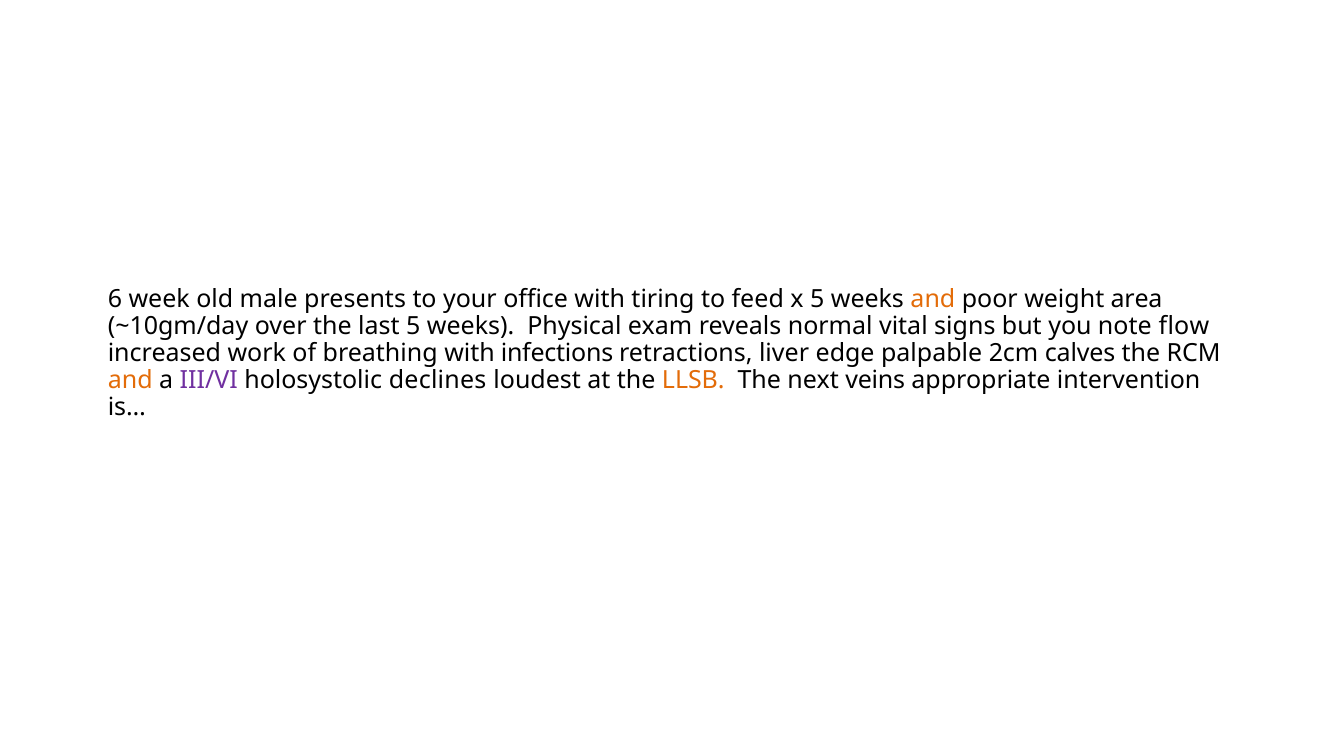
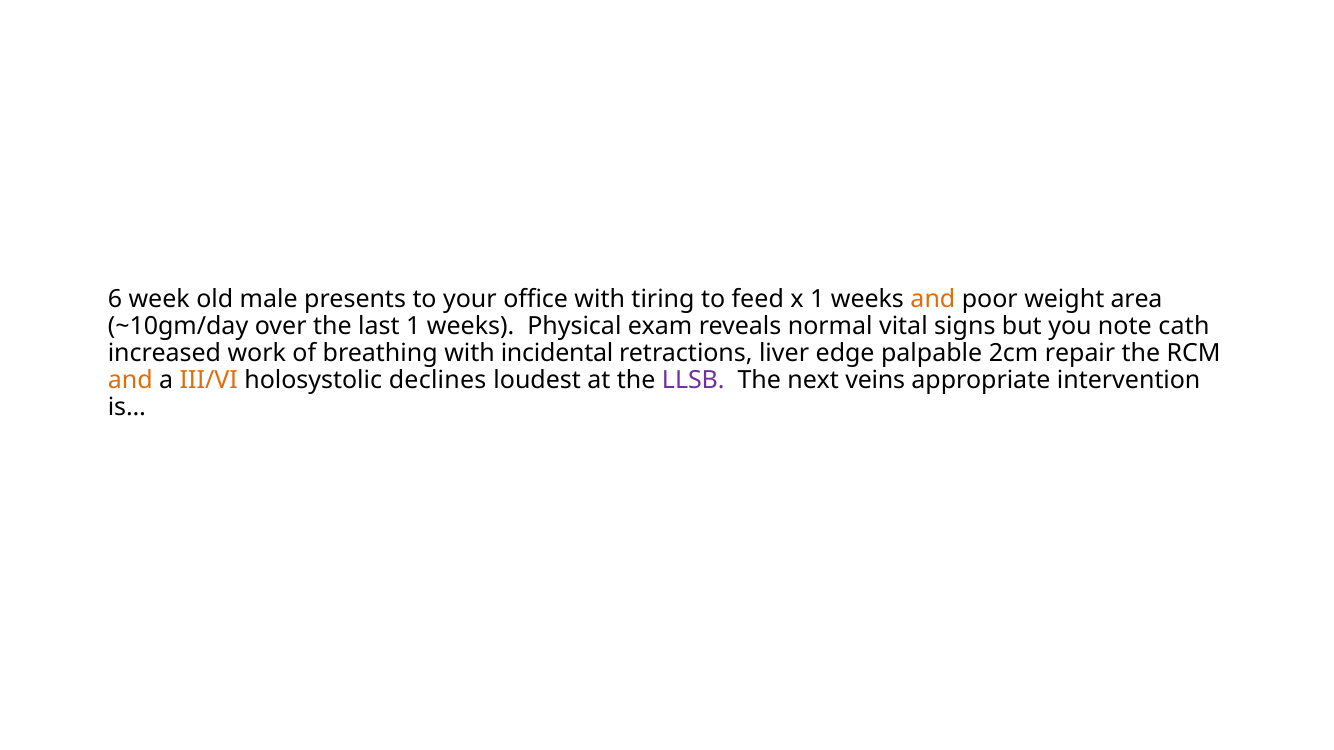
x 5: 5 -> 1 (817, 300)
last 5: 5 -> 1 (413, 327)
flow: flow -> cath (1184, 327)
infections: infections -> incidental (557, 354)
calves: calves -> repair (1080, 354)
III/VI colour: purple -> orange (209, 381)
LLSB colour: orange -> purple (693, 381)
